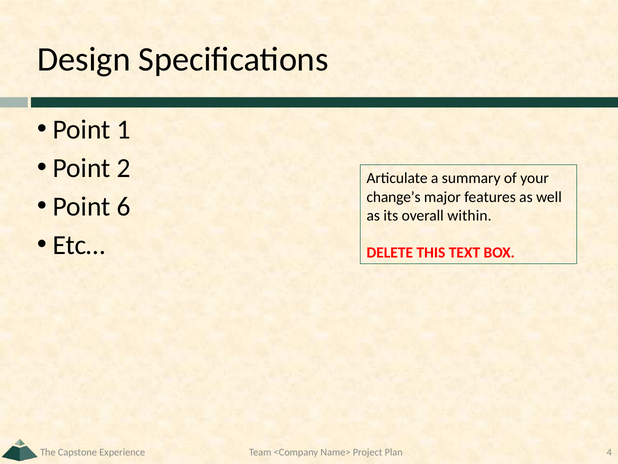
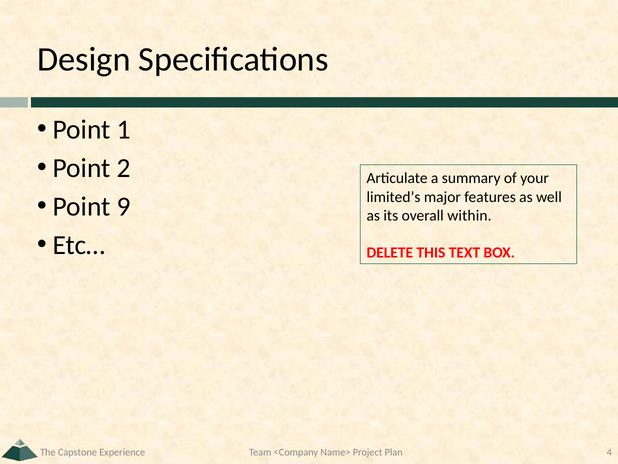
change’s: change’s -> limited’s (394, 197)
6: 6 -> 9 (124, 207)
